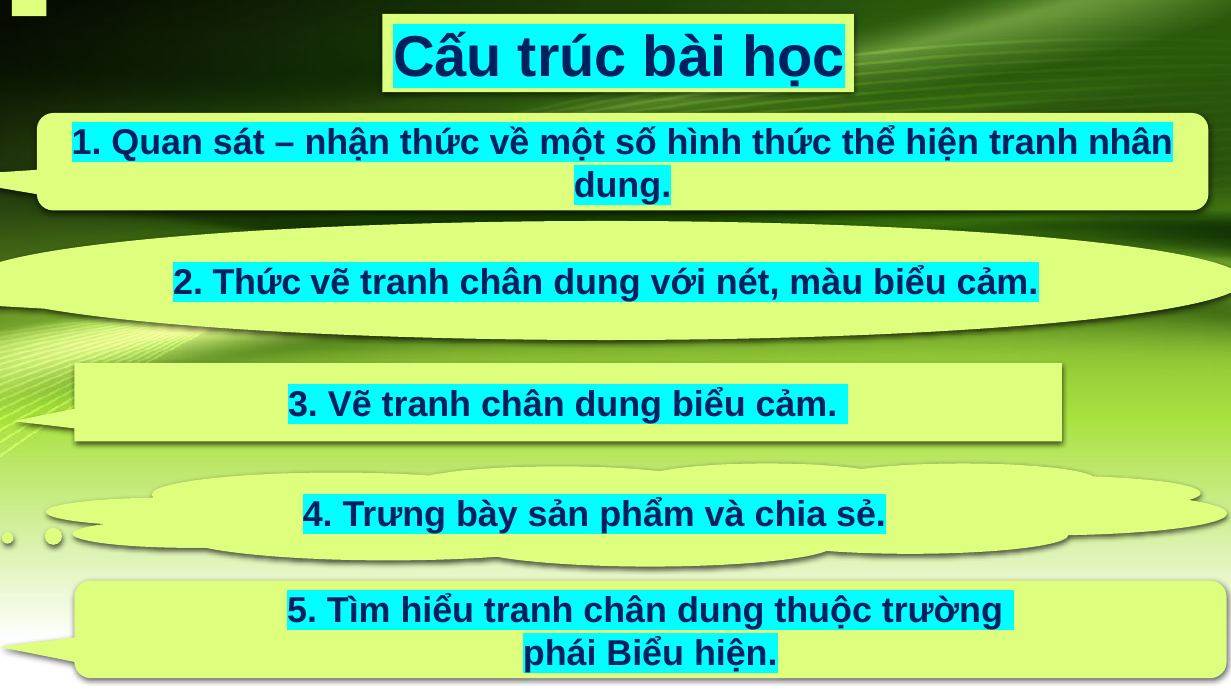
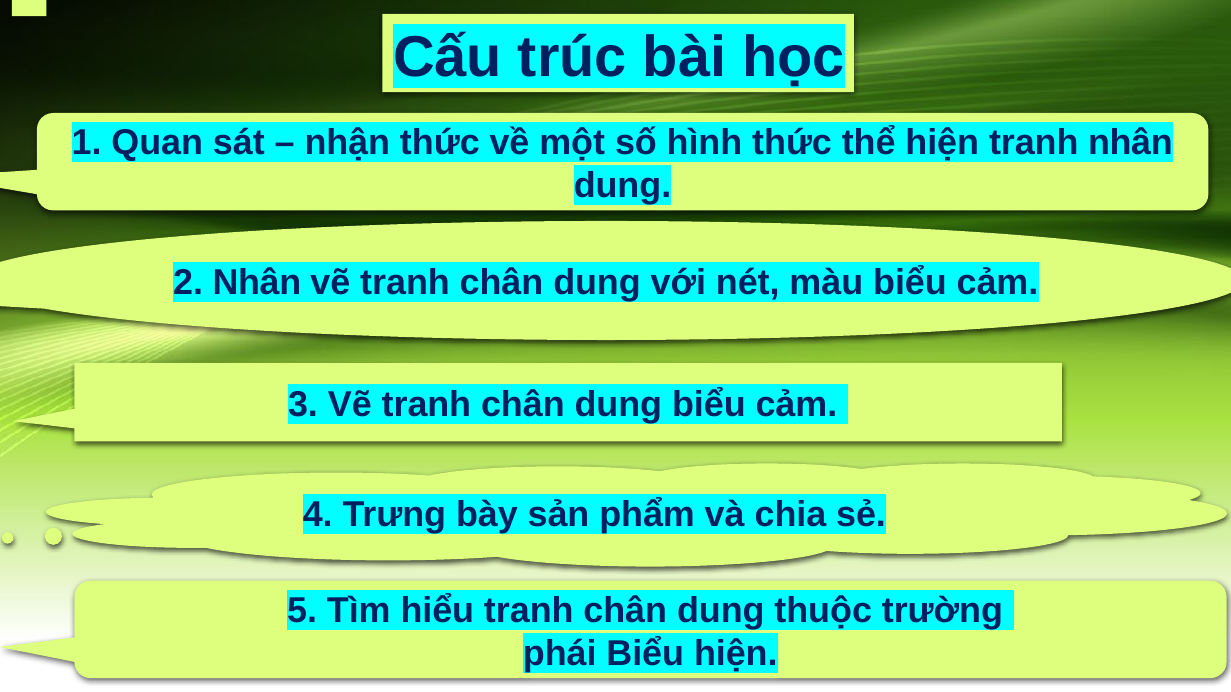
2 Thức: Thức -> Nhân (257, 283)
